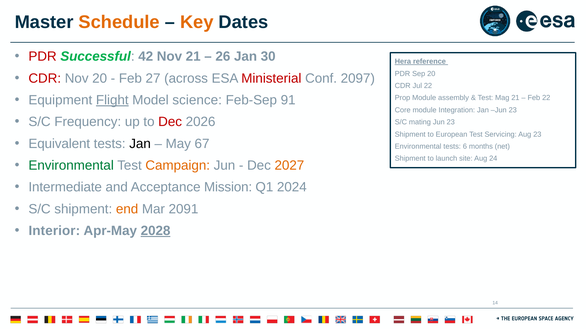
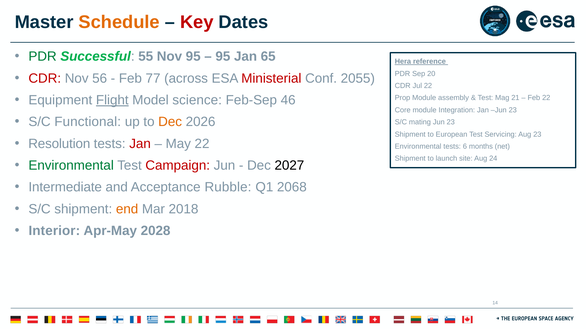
Key colour: orange -> red (197, 22)
PDR colour: red -> green (43, 57)
42: 42 -> 55 (146, 57)
Nov 21: 21 -> 95 (193, 57)
26: 26 -> 95 (223, 57)
30: 30 -> 65 (268, 57)
Nov 20: 20 -> 56 (100, 78)
27: 27 -> 77 (153, 78)
2097: 2097 -> 2055 (358, 78)
91: 91 -> 46 (288, 100)
Frequency: Frequency -> Functional (88, 122)
Dec colour: red -> orange (170, 122)
Equivalent: Equivalent -> Resolution (59, 144)
Jan colour: black -> red (140, 144)
May 67: 67 -> 22 (202, 144)
Campaign colour: orange -> red (178, 165)
2027 colour: orange -> black (289, 165)
Mission: Mission -> Rubble (228, 187)
2024: 2024 -> 2068 (292, 187)
2091: 2091 -> 2018 (184, 209)
2028 underline: present -> none (156, 231)
